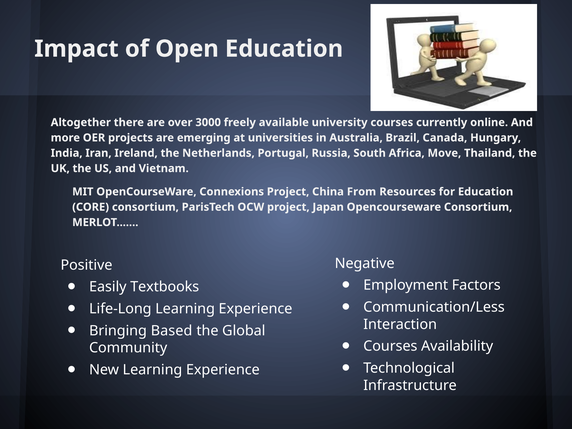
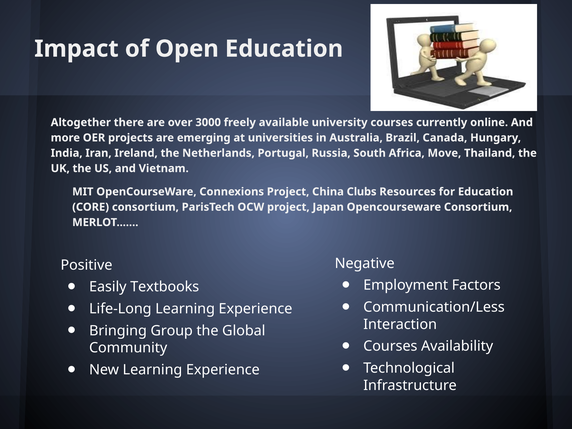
From: From -> Clubs (362, 192)
Based: Based -> Group (172, 331)
